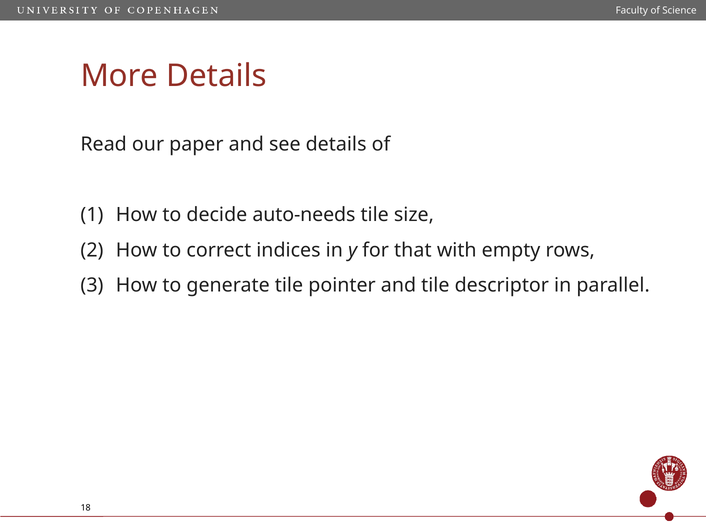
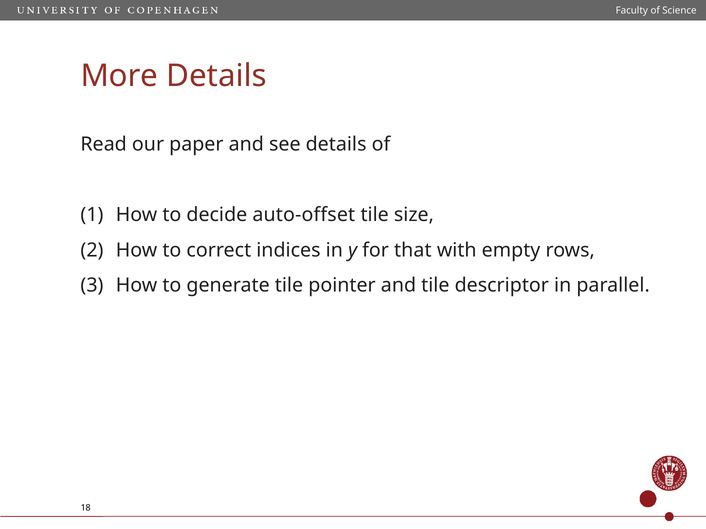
auto-needs: auto-needs -> auto-offset (304, 215)
